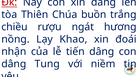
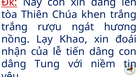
buồn: buồn -> khen (94, 15)
chiều: chiều -> trắng (15, 27)
